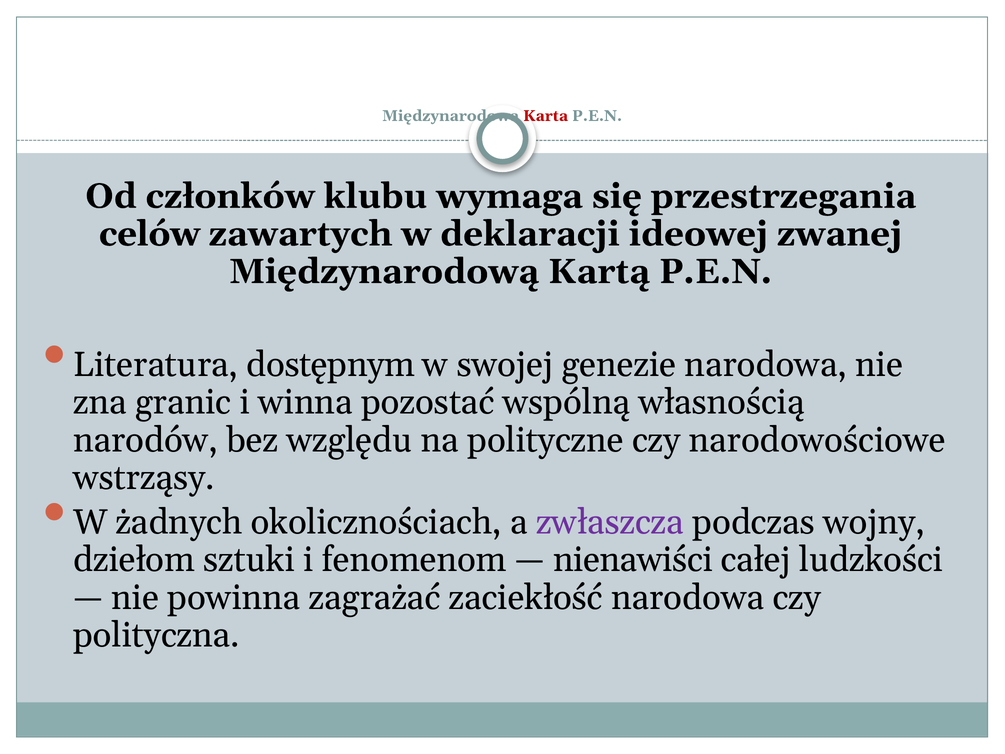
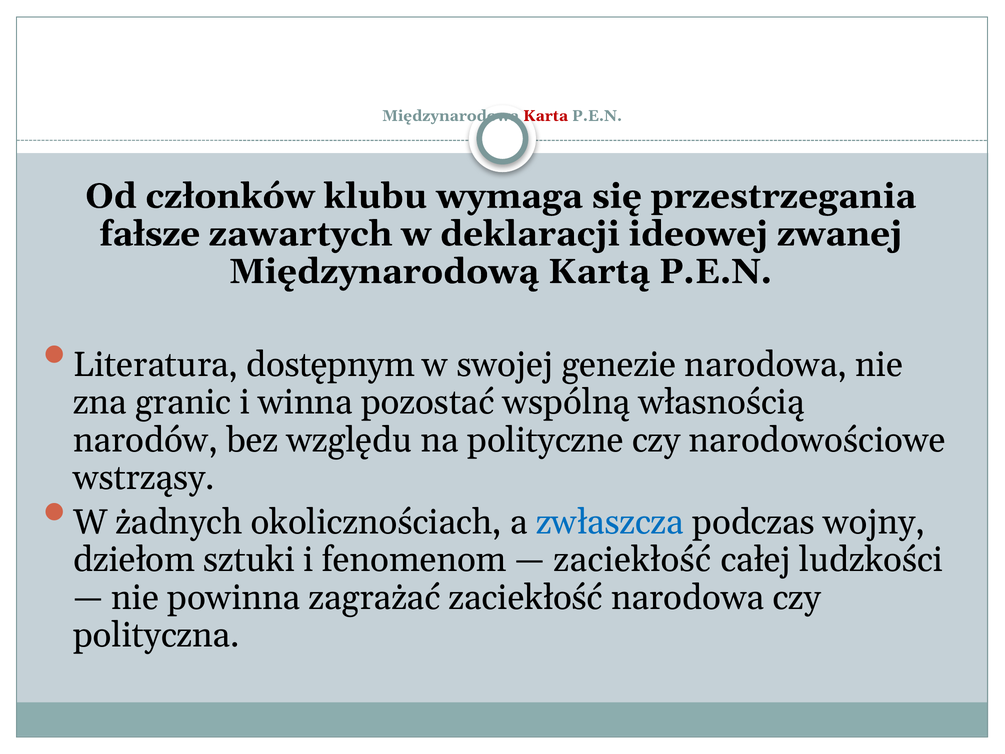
celów: celów -> fałsze (150, 234)
zwłaszcza colour: purple -> blue (610, 522)
nienawiści: nienawiści -> zaciekłość (633, 560)
